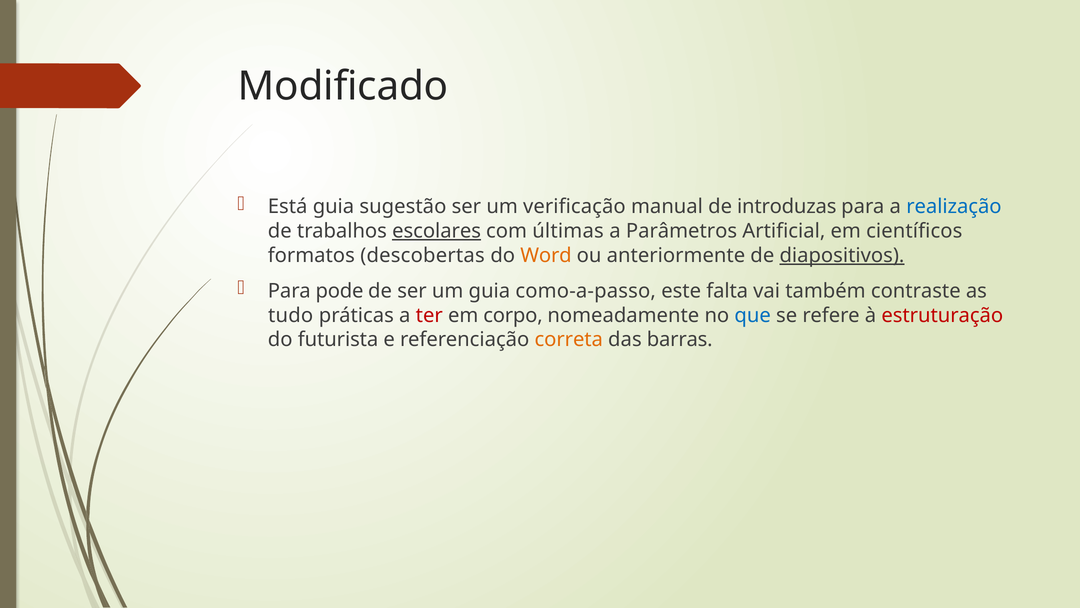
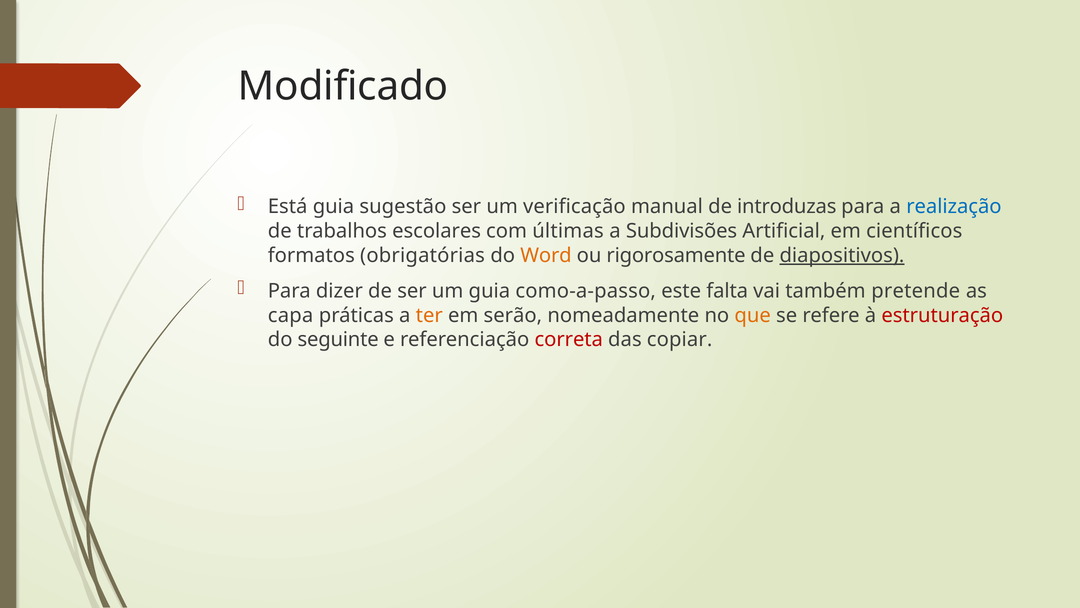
escolares underline: present -> none (437, 231)
Parâmetros: Parâmetros -> Subdivisões (682, 231)
descobertas: descobertas -> obrigatórias (423, 255)
anteriormente: anteriormente -> rigorosamente (676, 255)
pode: pode -> dizer (339, 291)
contraste: contraste -> pretende (916, 291)
tudo: tudo -> capa (291, 315)
ter colour: red -> orange (429, 315)
corpo: corpo -> serão (513, 315)
que colour: blue -> orange (753, 315)
futurista: futurista -> seguinte (338, 339)
correta colour: orange -> red (569, 339)
barras: barras -> copiar (680, 339)
